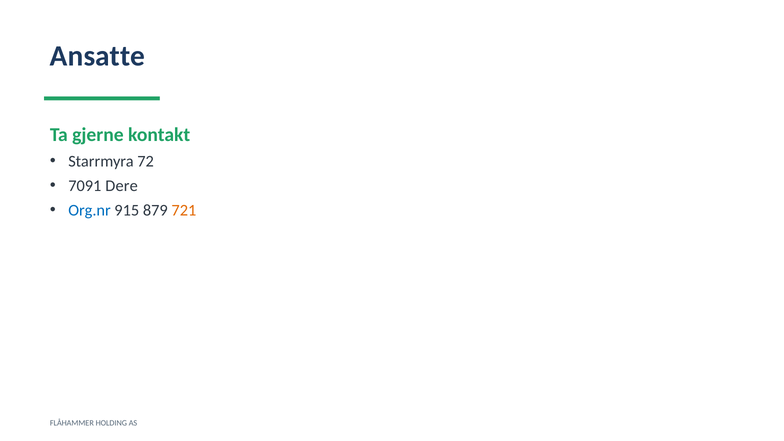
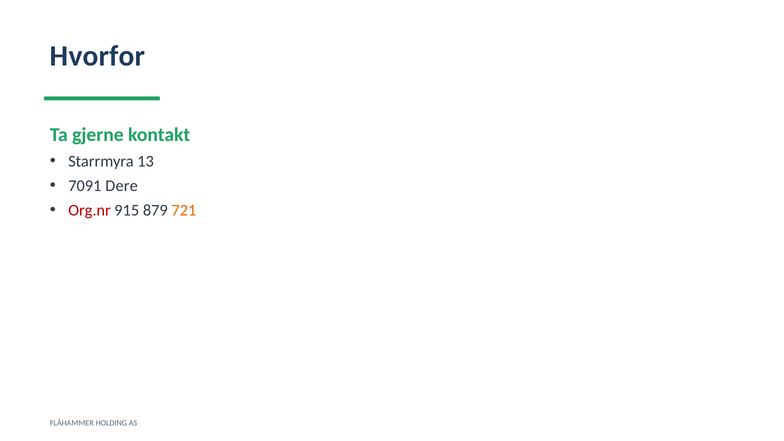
Ansatte: Ansatte -> Hvorfor (98, 56)
72: 72 -> 13 (146, 161)
Org.nr colour: blue -> red (89, 210)
